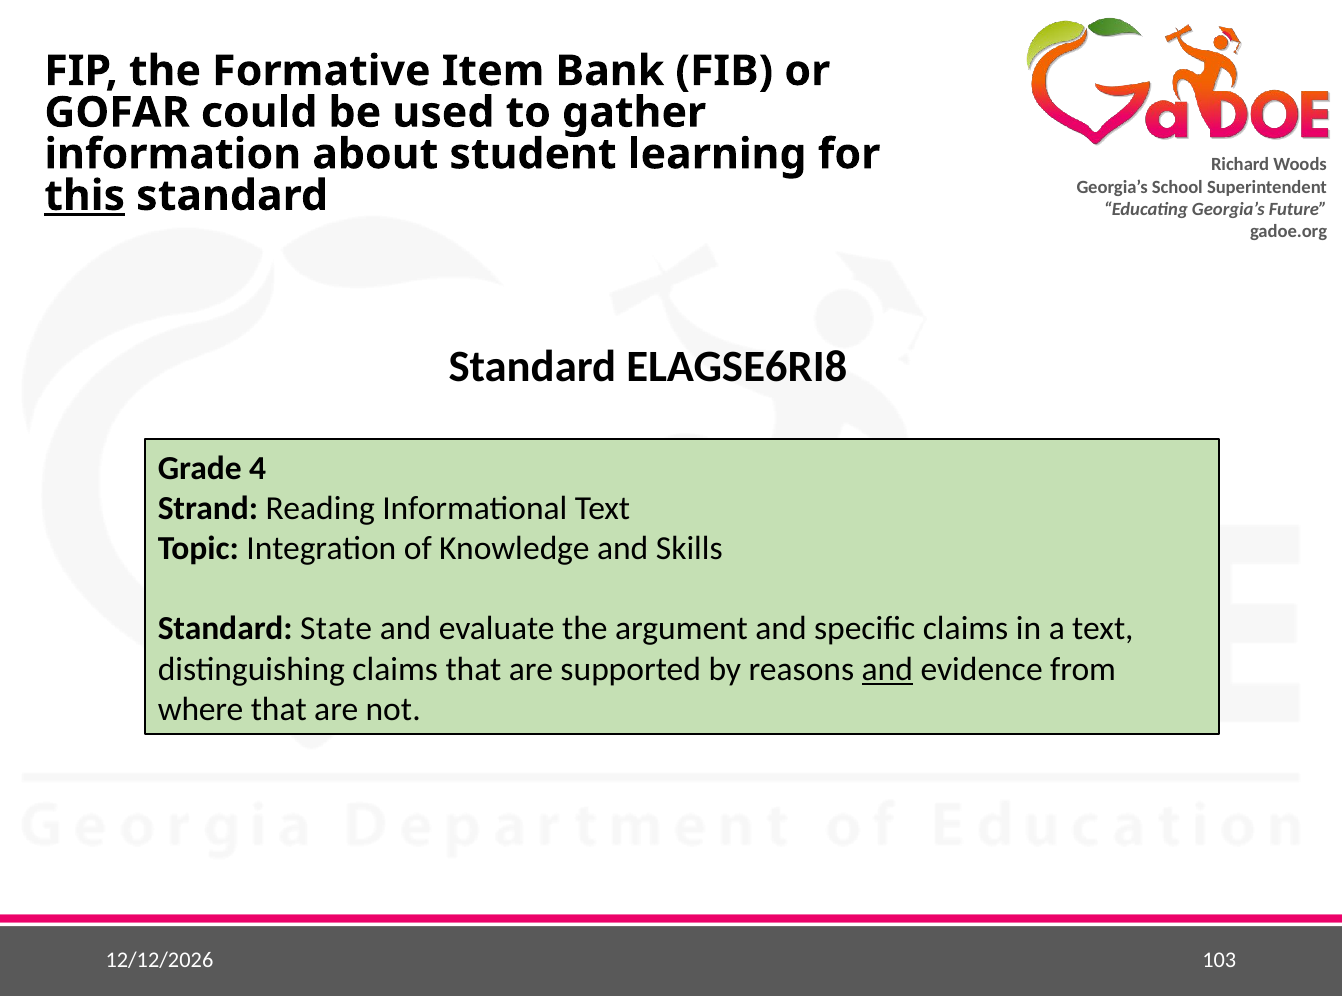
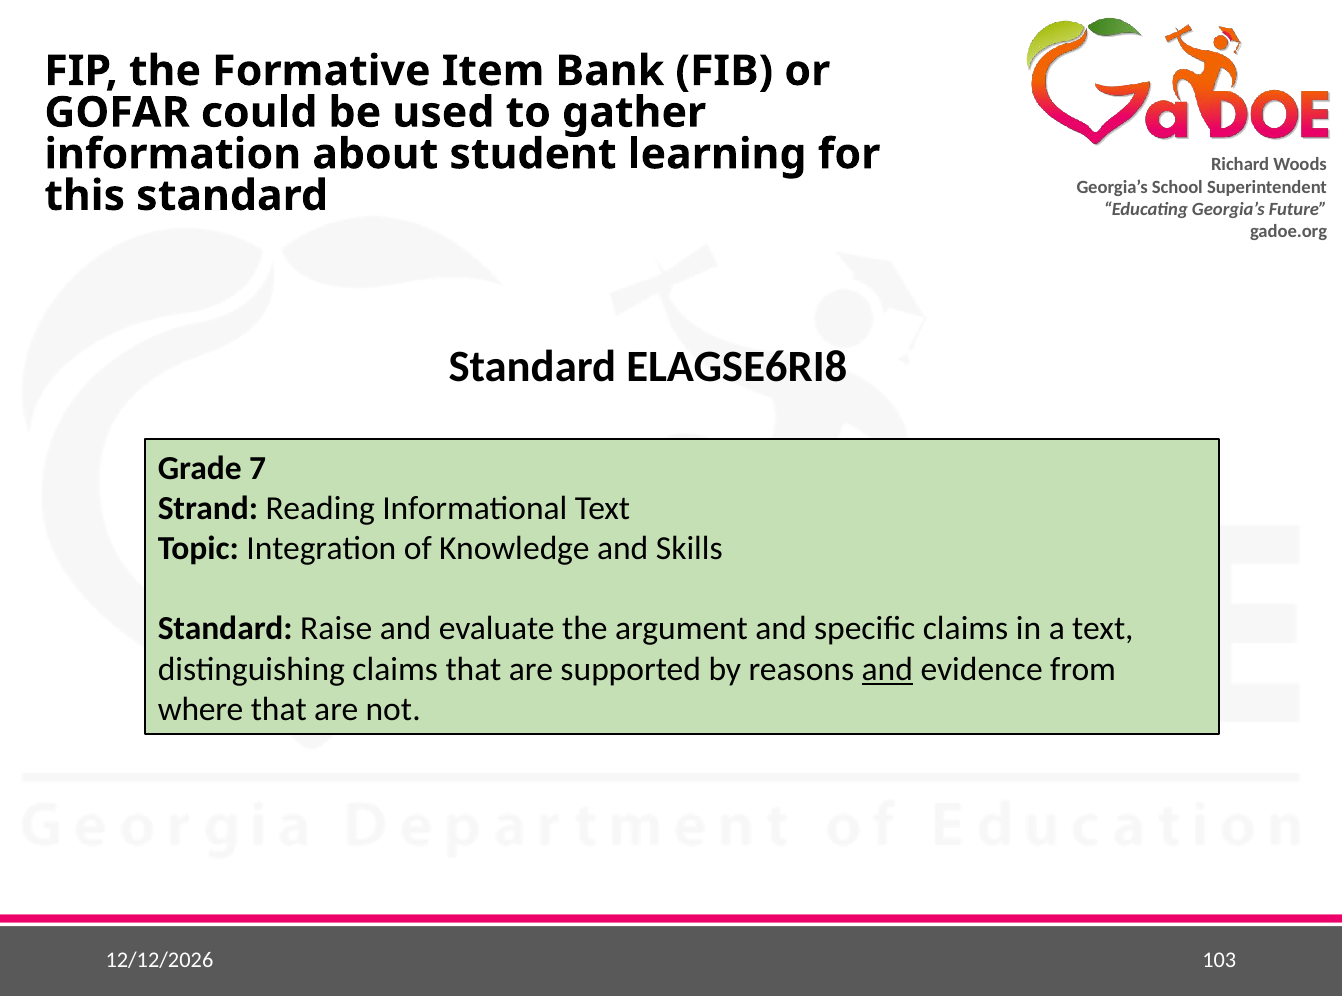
this underline: present -> none (85, 196)
4: 4 -> 7 (258, 468)
State: State -> Raise (336, 629)
